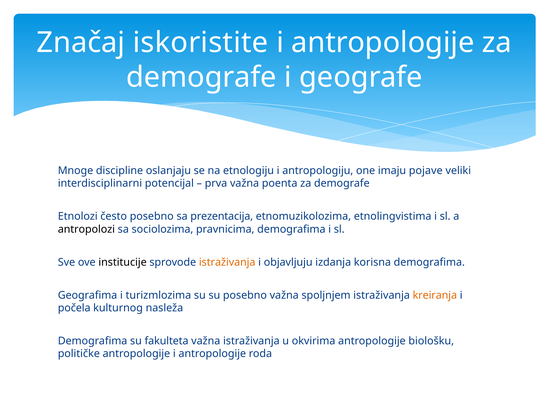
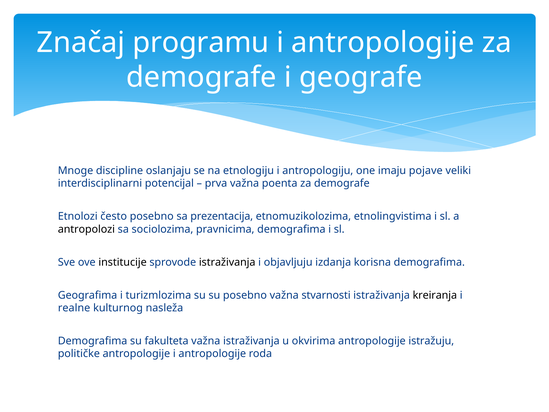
iskoristite: iskoristite -> programu (201, 43)
istraživanja colour: orange -> black (227, 262)
spoljnjem: spoljnjem -> stvarnosti (326, 295)
kreiranja colour: orange -> black (435, 295)
počela: počela -> realne (74, 308)
biološku: biološku -> istražuju (431, 341)
